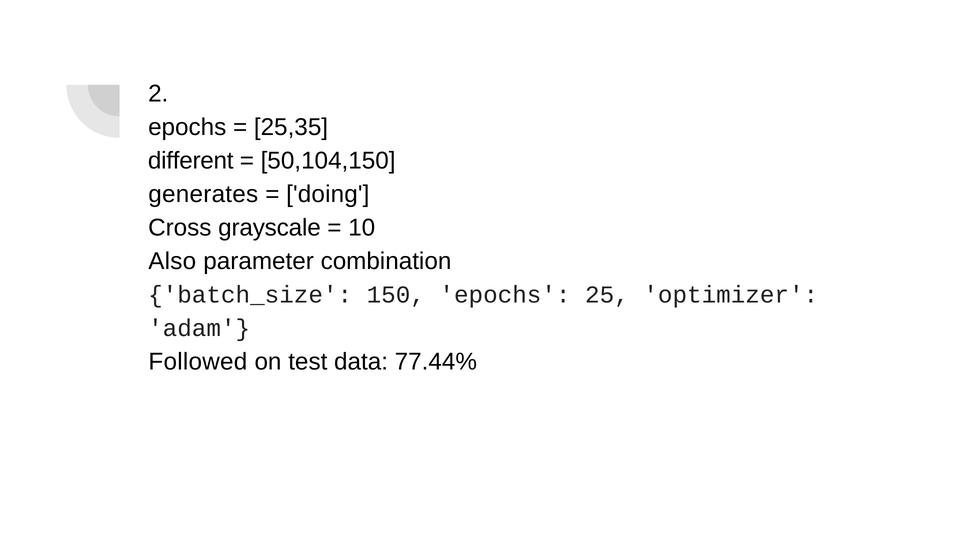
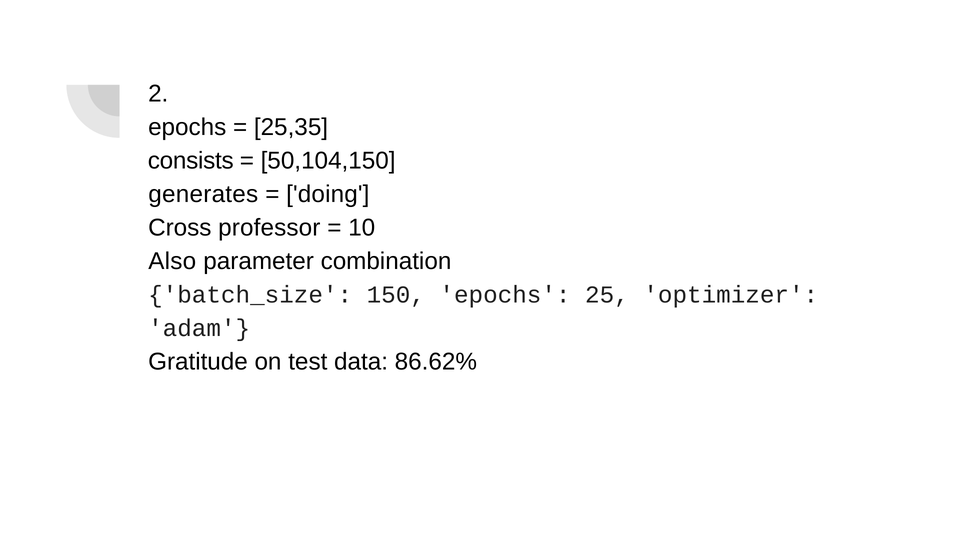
different: different -> consists (191, 161)
grayscale: grayscale -> professor (269, 228)
Followed: Followed -> Gratitude (198, 362)
77.44%: 77.44% -> 86.62% (436, 362)
